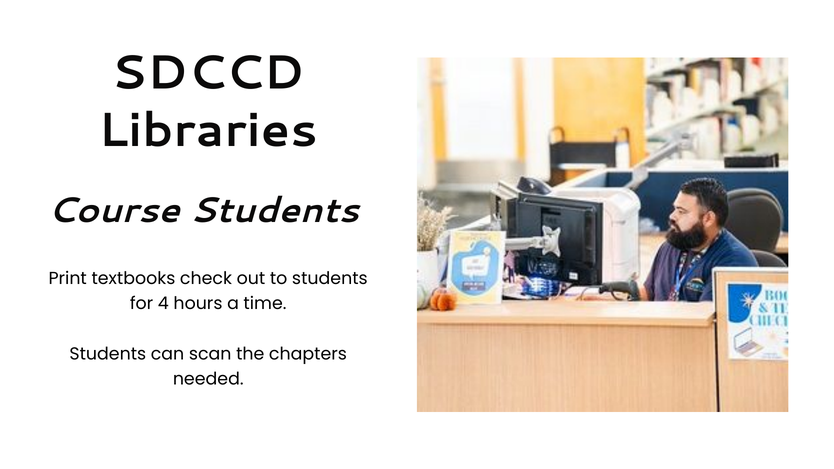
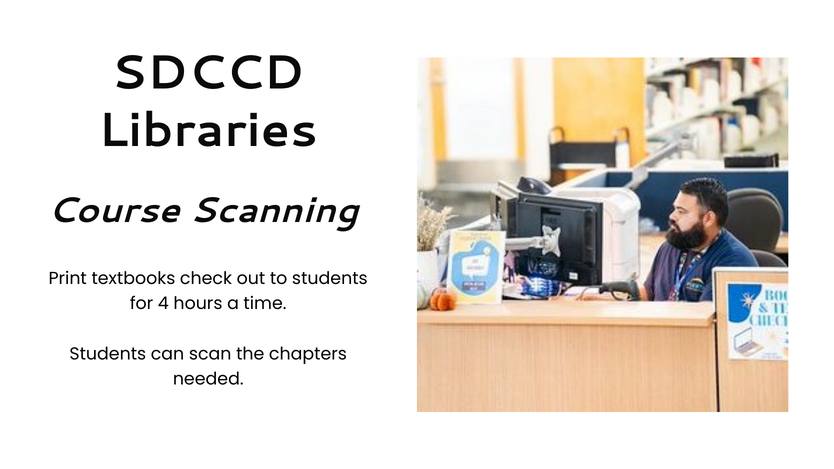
Course Students: Students -> Scanning (274, 211)
